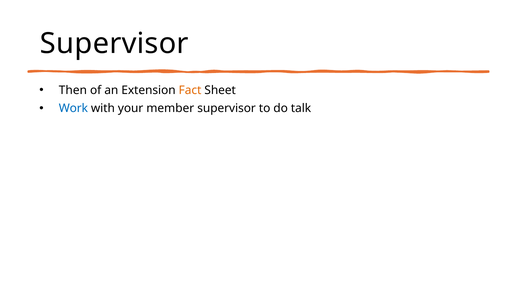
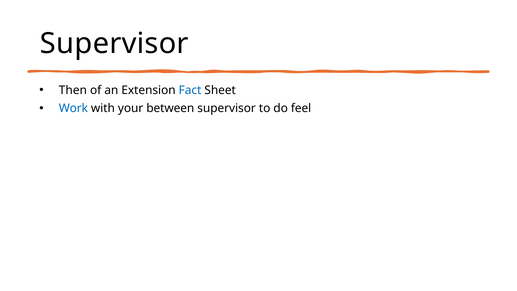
Fact colour: orange -> blue (190, 90)
member: member -> between (170, 108)
talk: talk -> feel (301, 108)
